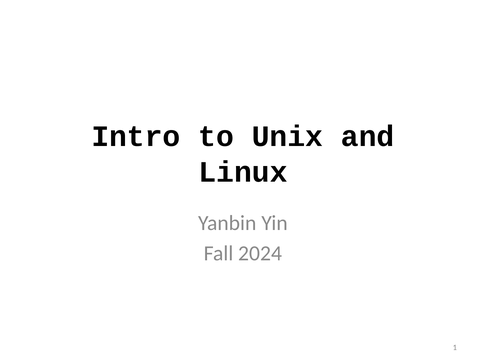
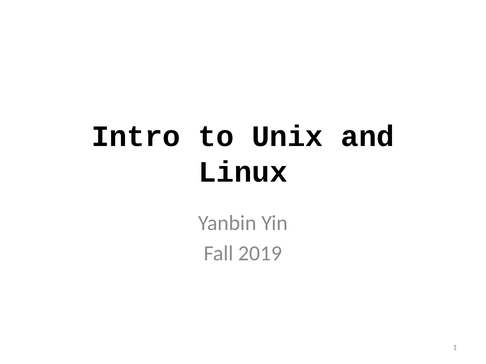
2024: 2024 -> 2019 (260, 254)
